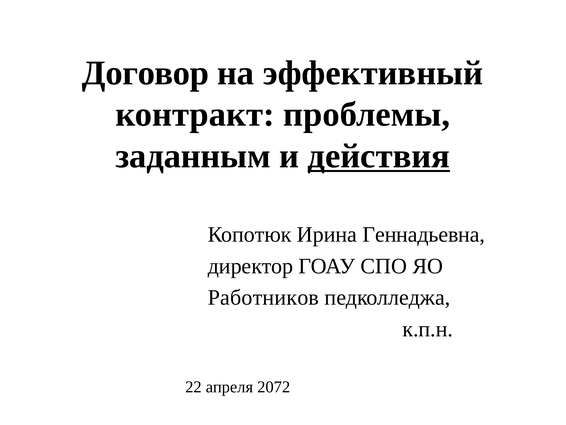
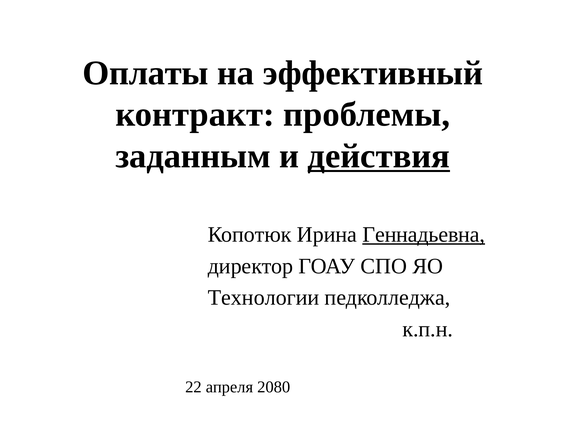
Договор: Договор -> Оплаты (146, 73)
Геннадьевна underline: none -> present (424, 234)
Работников: Работников -> Технологии (264, 297)
2072: 2072 -> 2080 (274, 387)
